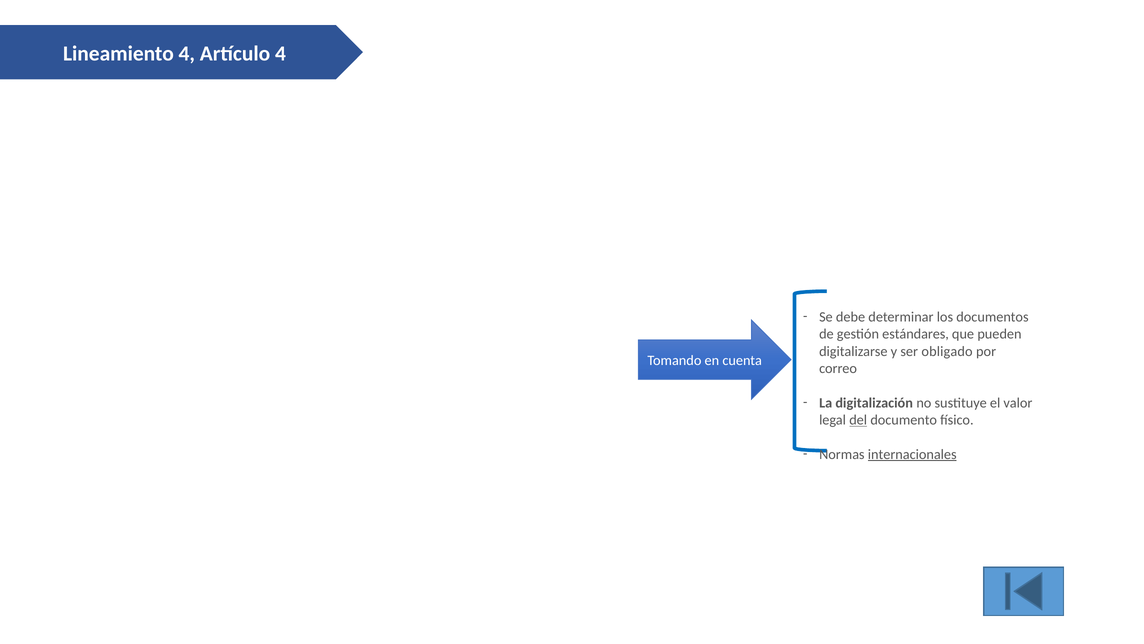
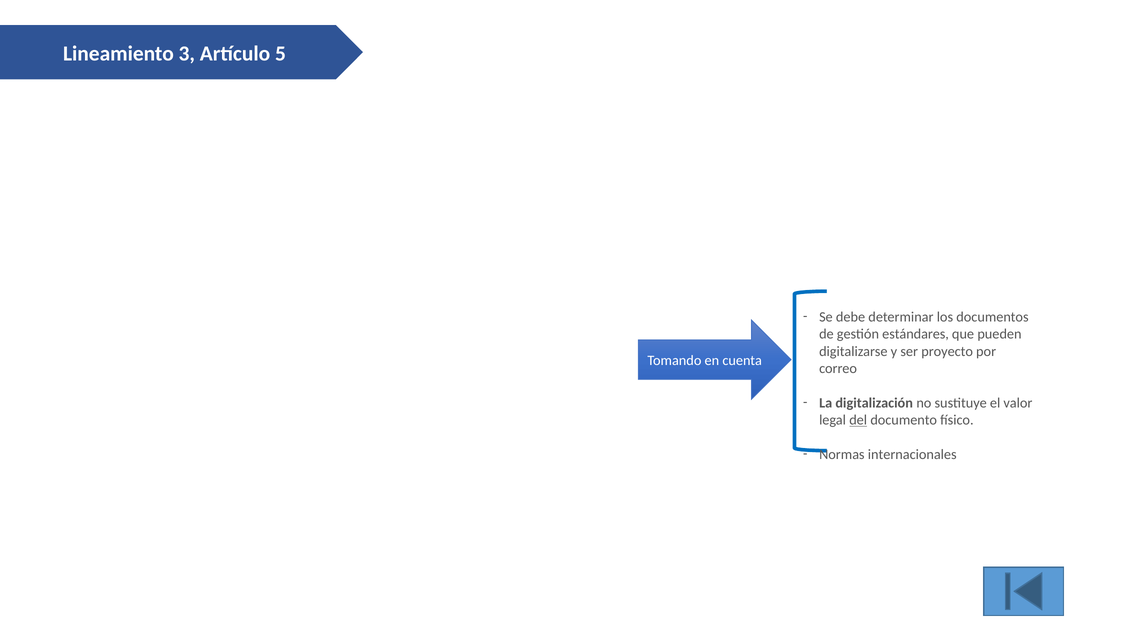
Lineamiento 4: 4 -> 3 (187, 54)
Artículo 4: 4 -> 5 (281, 54)
obligado: obligado -> proyecto (947, 351)
internacionales underline: present -> none (912, 454)
